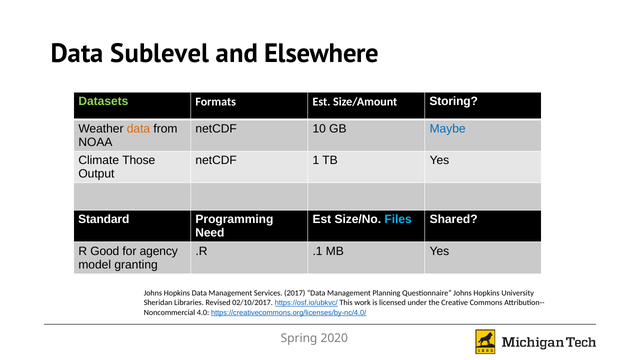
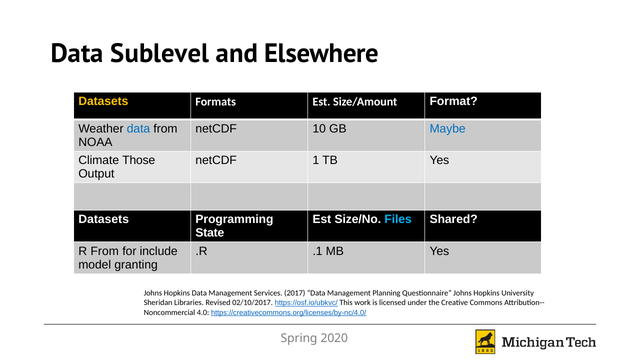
Datasets colour: light green -> yellow (103, 101)
Storing: Storing -> Format (454, 101)
data colour: orange -> blue (138, 129)
Standard: Standard -> Datasets (104, 220)
Need: Need -> State (210, 233)
R Good: Good -> From (105, 251)
agency: agency -> include (159, 251)
